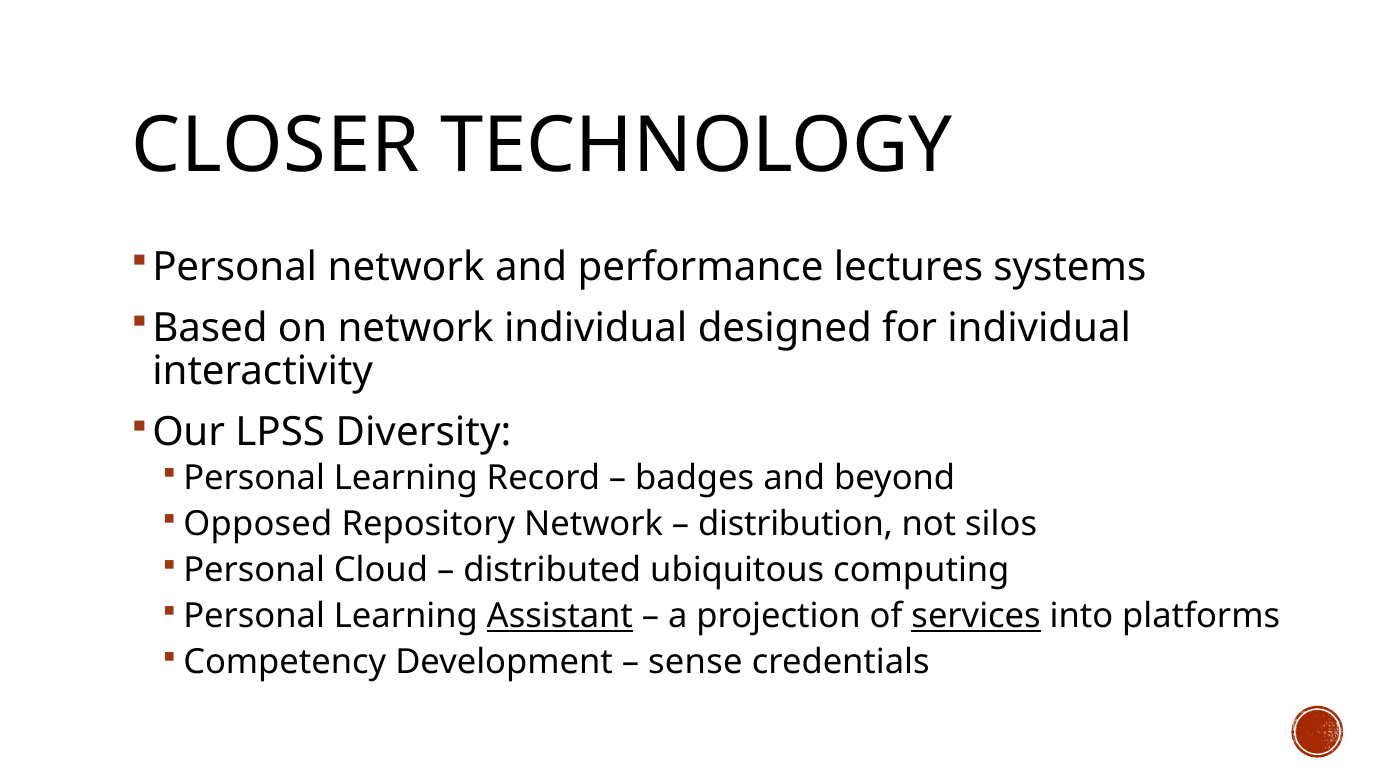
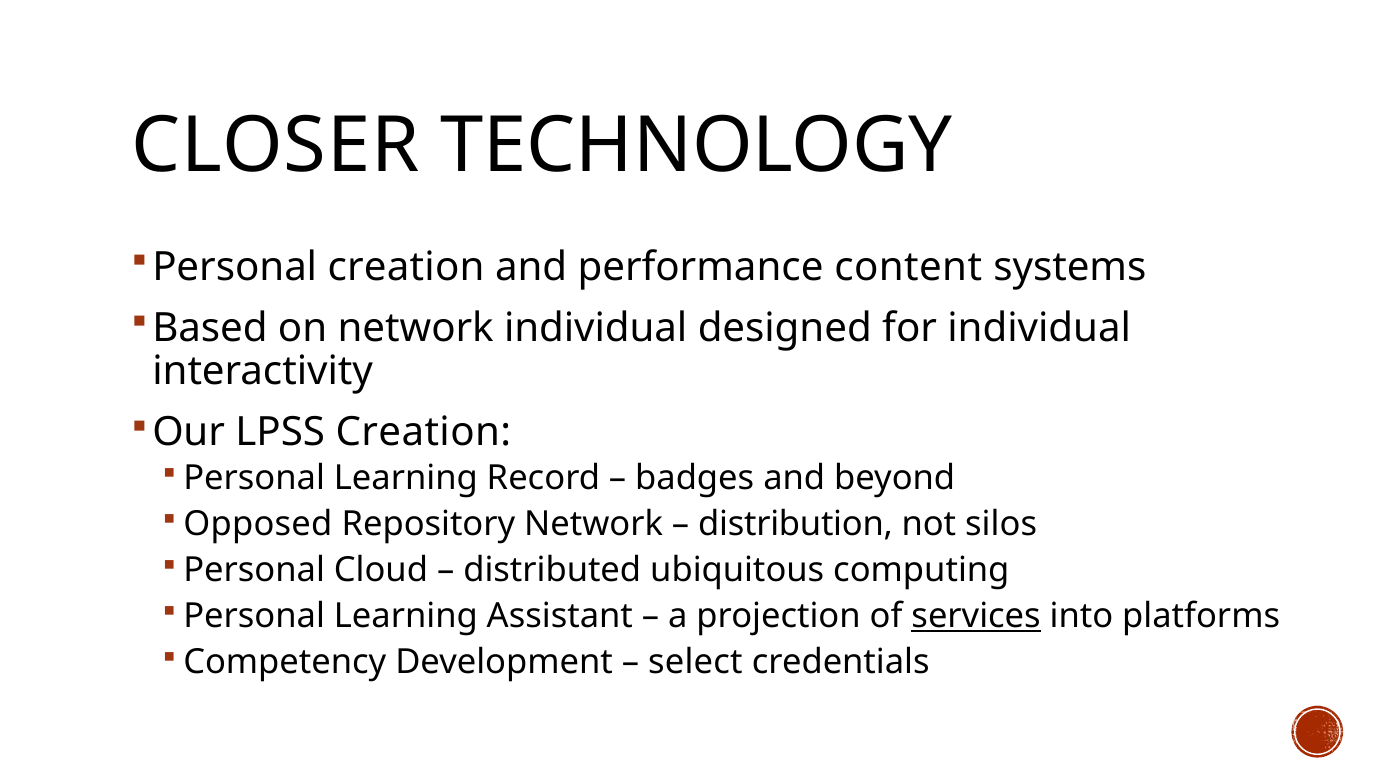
Personal network: network -> creation (406, 267)
lectures: lectures -> content (908, 267)
LPSS Diversity: Diversity -> Creation (423, 432)
Assistant underline: present -> none (560, 616)
sense: sense -> select (695, 662)
